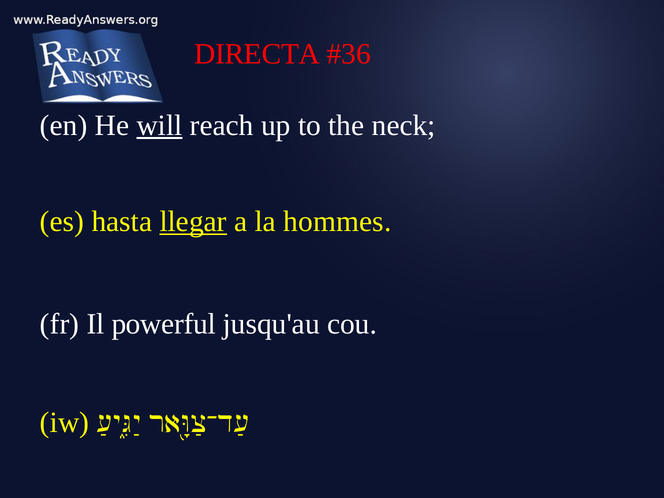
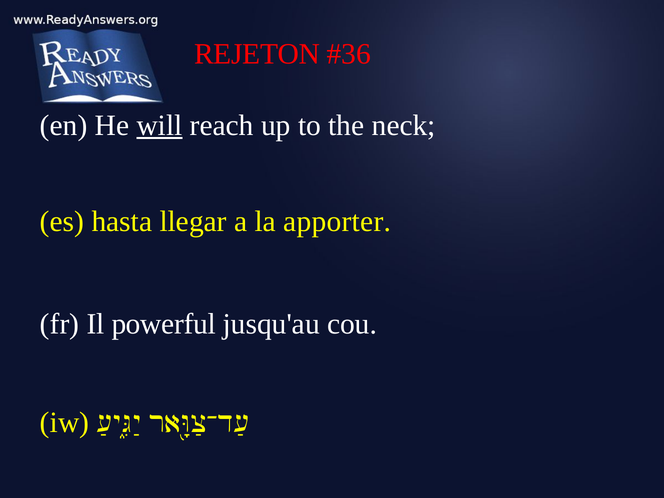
DIRECTA: DIRECTA -> REJETON (257, 54)
llegar underline: present -> none (193, 222)
hommes: hommes -> apporter (337, 222)
